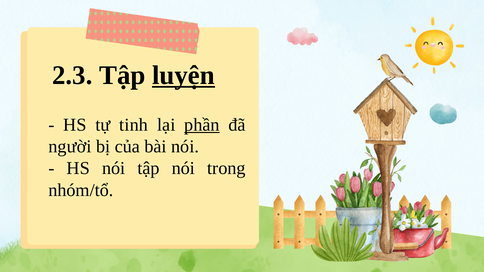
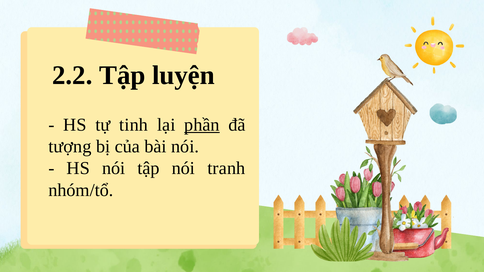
2.3: 2.3 -> 2.2 (72, 75)
luyện underline: present -> none (184, 75)
người: người -> tượng (70, 147)
trong: trong -> tranh (226, 168)
